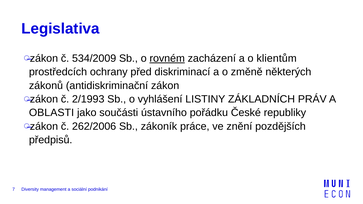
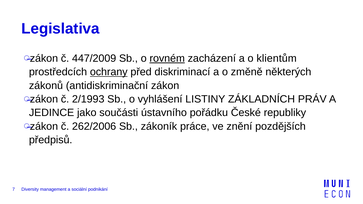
534/2009: 534/2009 -> 447/2009 (94, 58)
ochrany underline: none -> present (109, 72)
OBLASTI: OBLASTI -> JEDINCE (52, 113)
